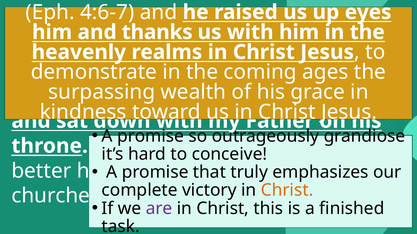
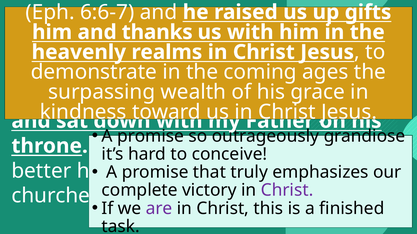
4:6-7: 4:6-7 -> 6:6-7 (107, 12)
eyes: eyes -> gifts (368, 12)
Christ colour: orange -> purple (287, 191)
